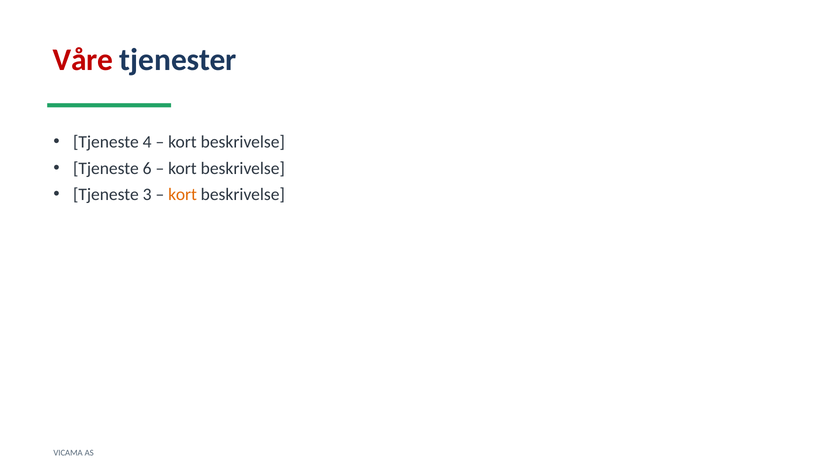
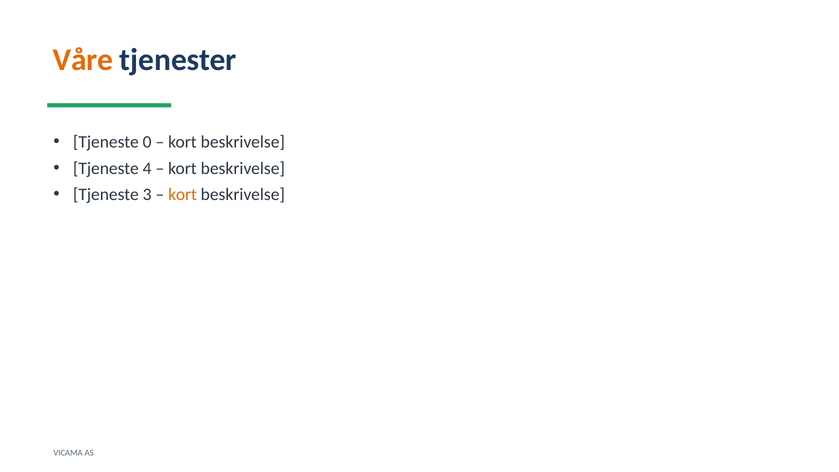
Våre colour: red -> orange (83, 60)
4: 4 -> 0 (147, 142)
6: 6 -> 4 (147, 168)
